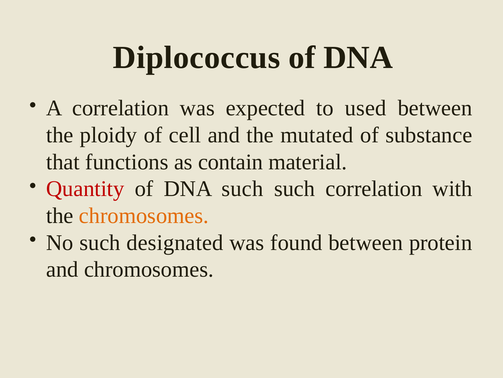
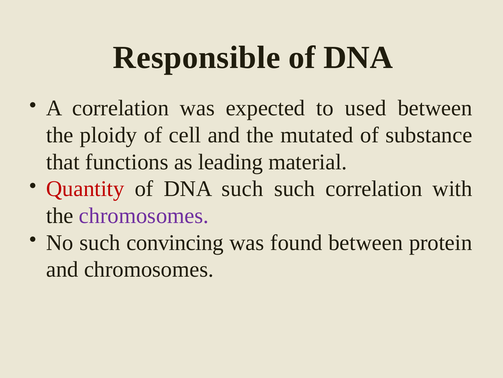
Diplococcus: Diplococcus -> Responsible (197, 57)
contain: contain -> leading (231, 162)
chromosomes colour: orange -> purple (144, 215)
designated: designated -> convincing (175, 242)
